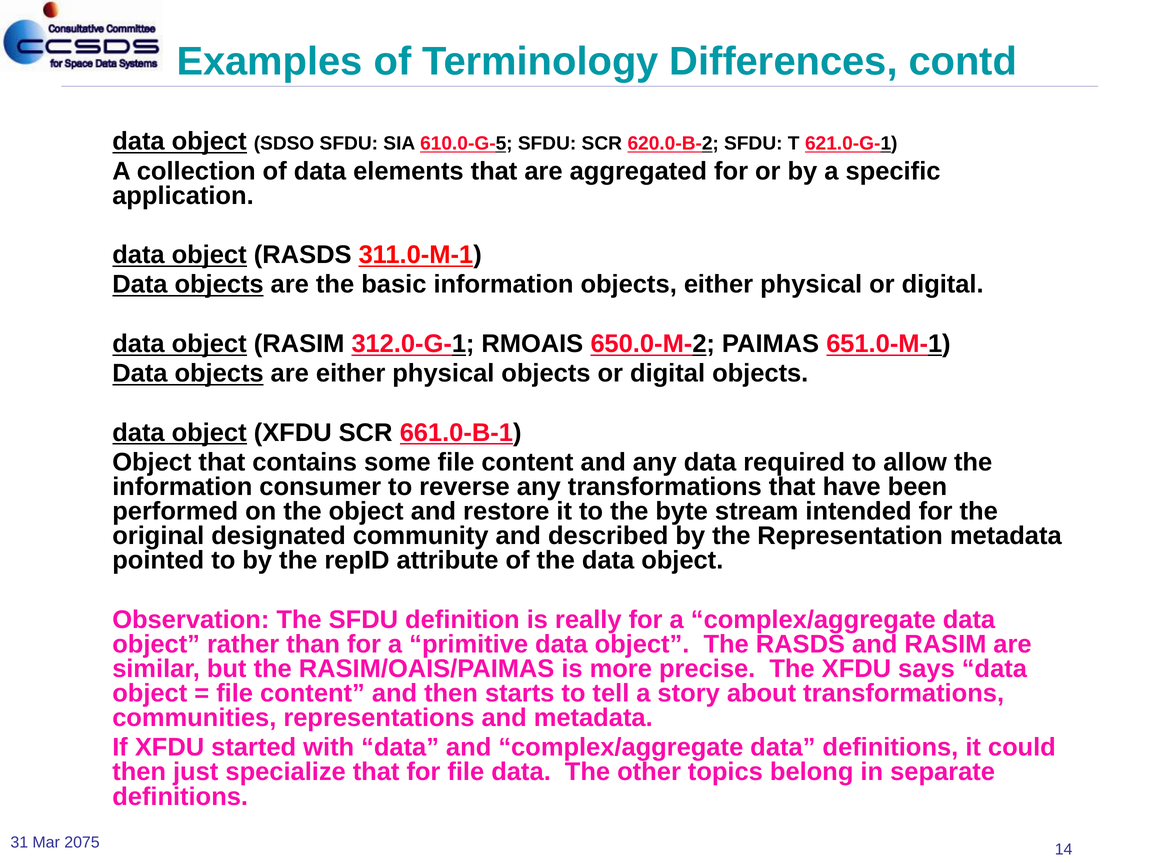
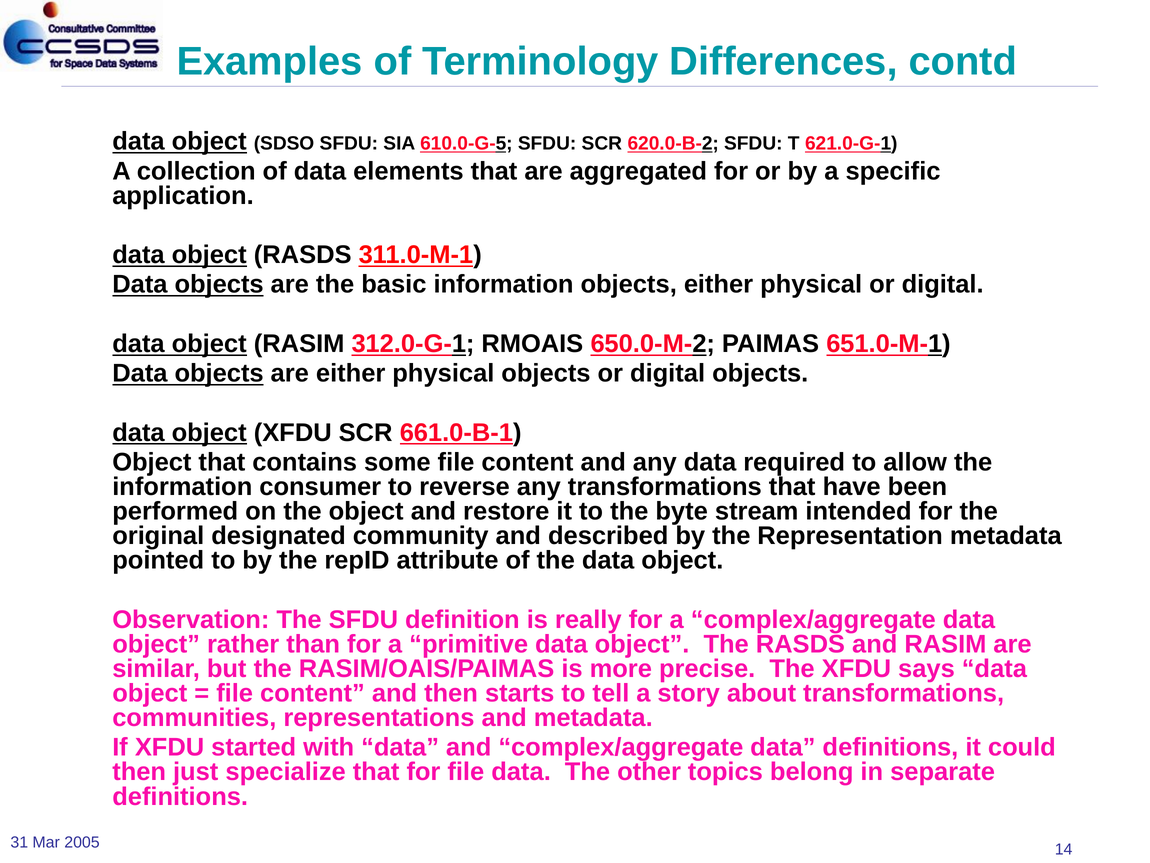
2075: 2075 -> 2005 (82, 842)
